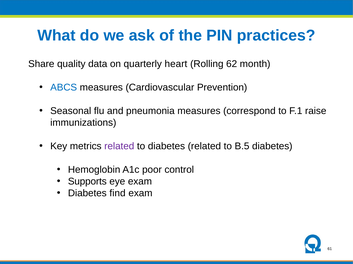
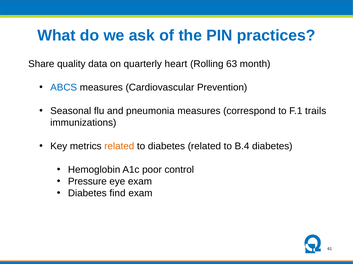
62: 62 -> 63 (232, 64)
raise: raise -> trails (316, 111)
related colour: purple -> orange (119, 147)
B.5: B.5 -> B.4 (242, 147)
Supports: Supports -> Pressure (87, 182)
